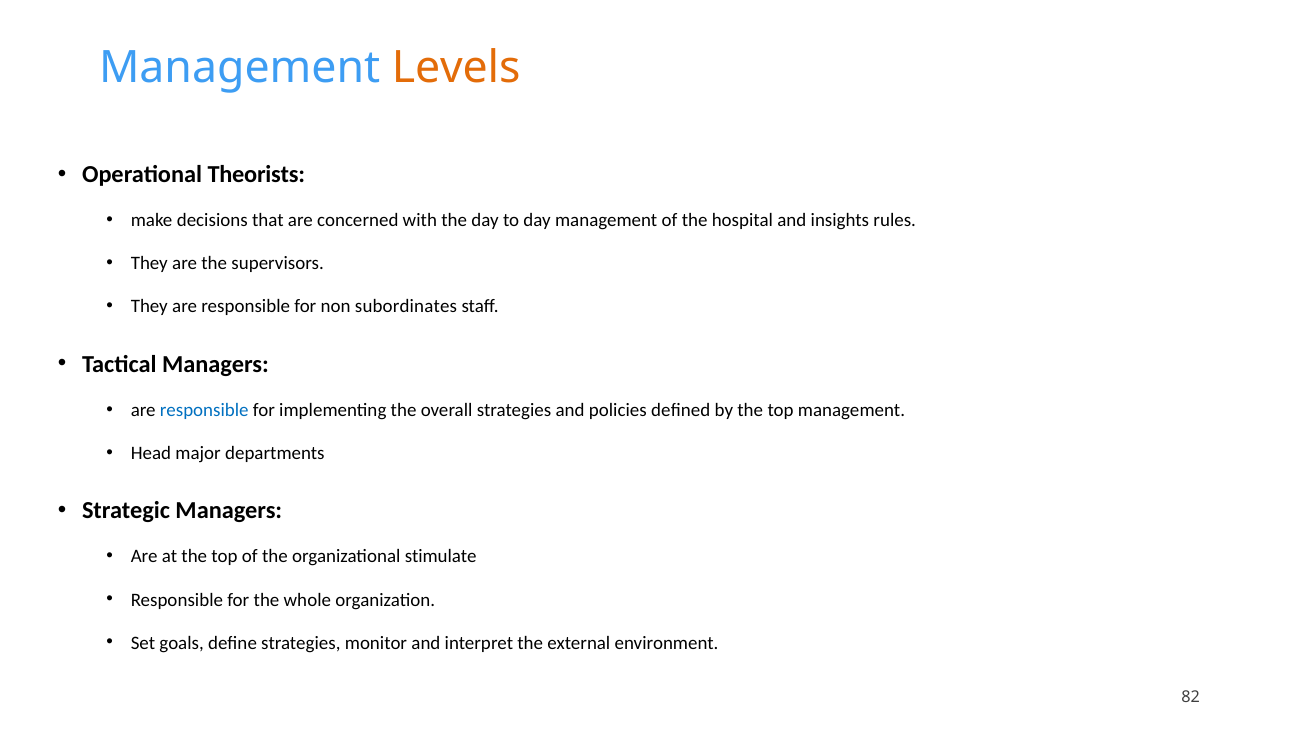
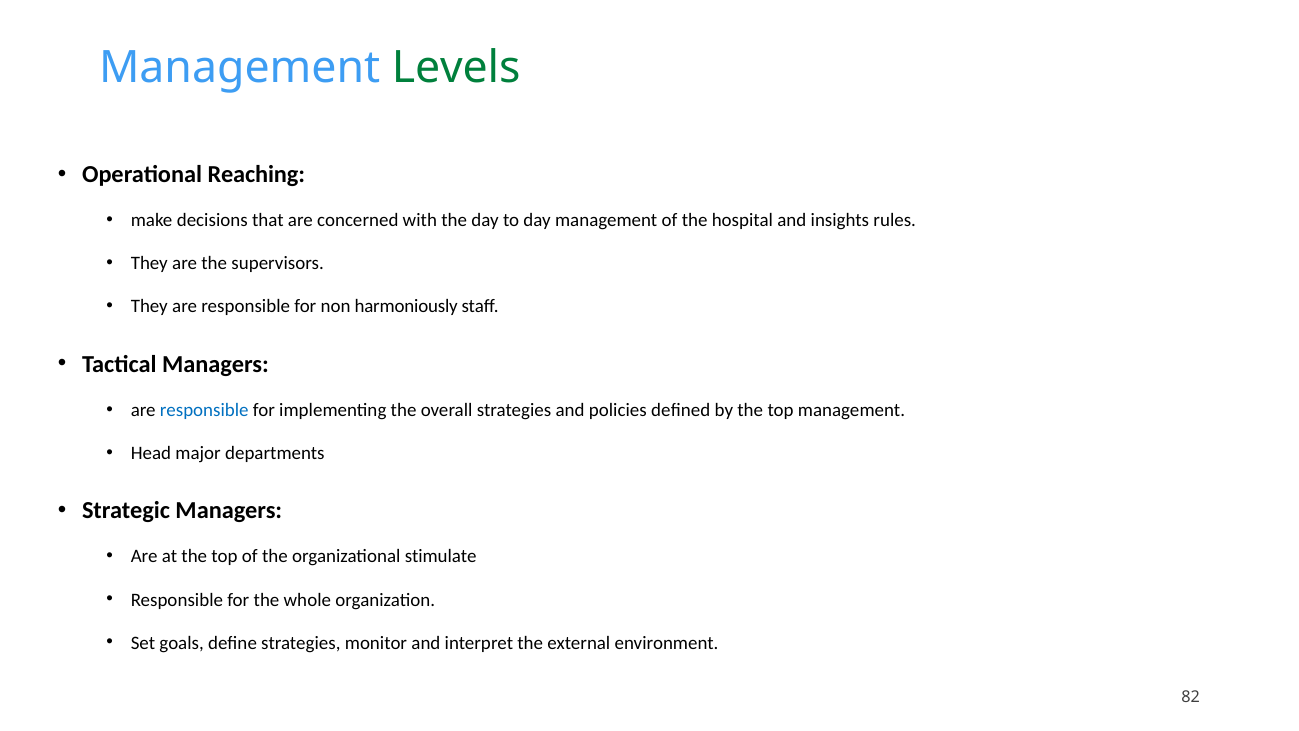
Levels colour: orange -> green (456, 68)
Theorists: Theorists -> Reaching (256, 174)
subordinates: subordinates -> harmoniously (406, 306)
